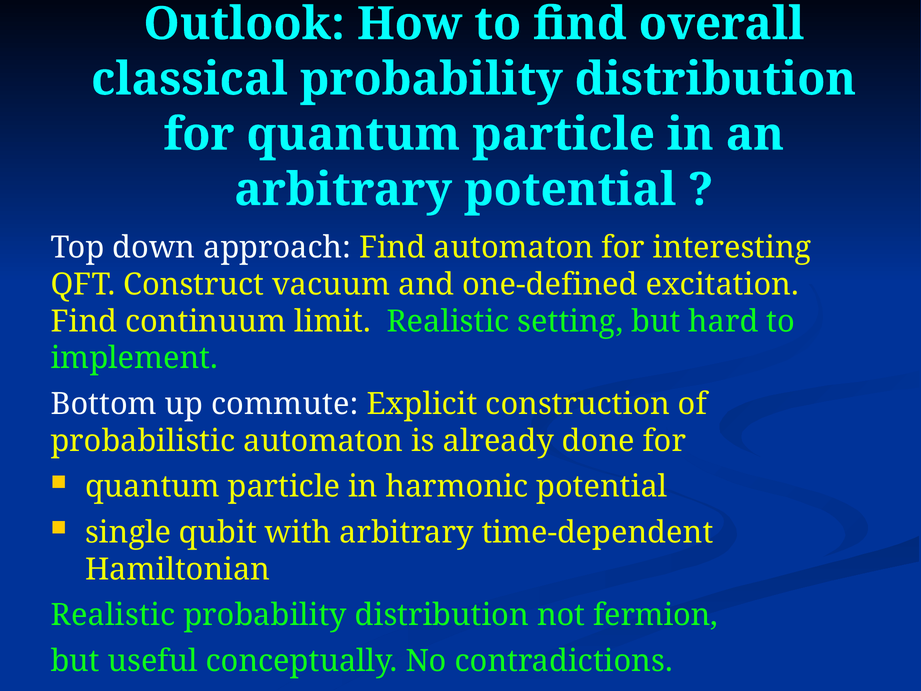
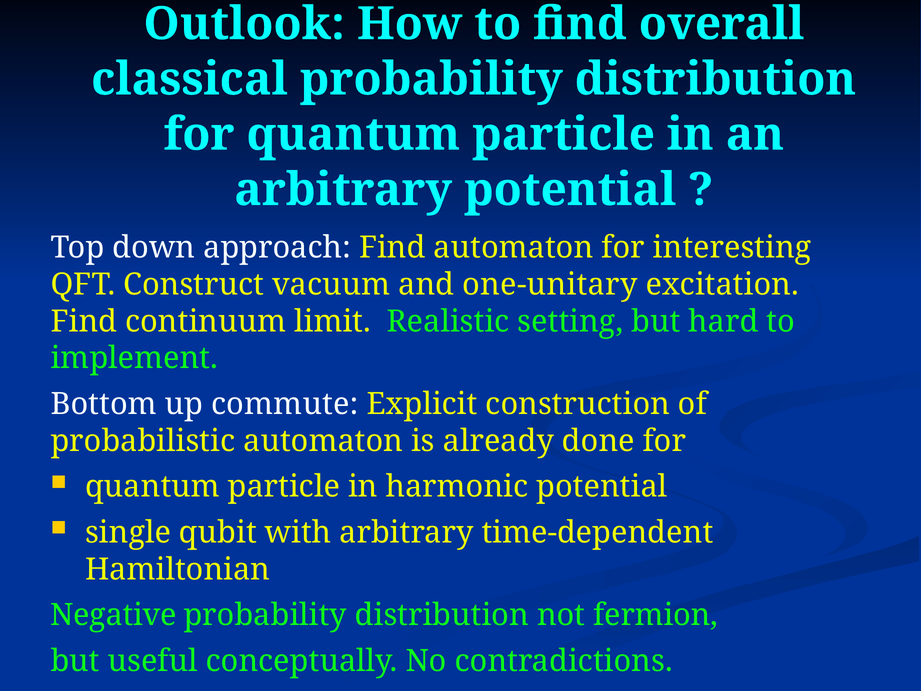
one-defined: one-defined -> one-unitary (550, 284)
Realistic: Realistic -> Negative (113, 615)
